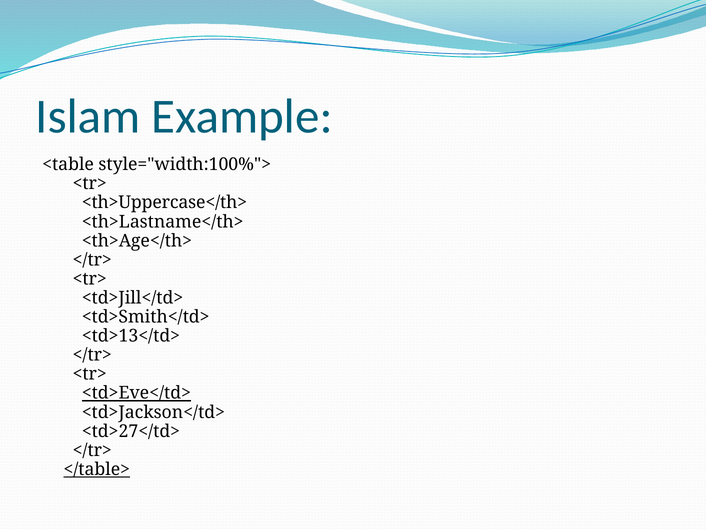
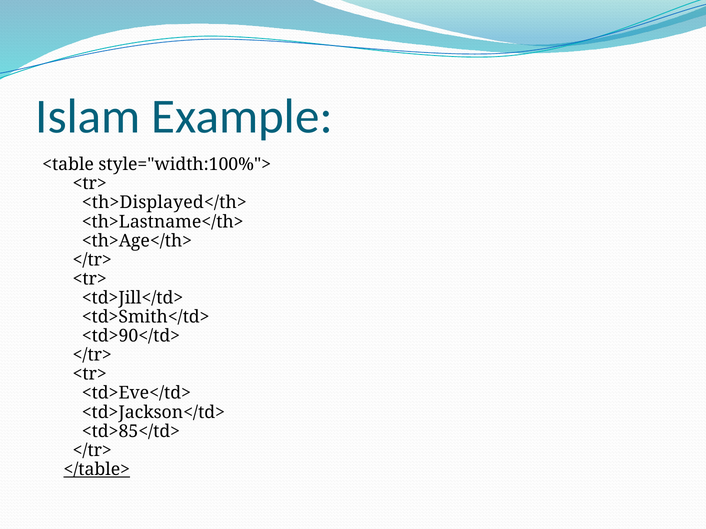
<th>Uppercase</th>: <th>Uppercase</th> -> <th>Displayed</th> (164, 203)
<td>13</td>: <td>13</td> -> <td>90</td> (131, 336)
<td>Eve</td> underline: present -> none (136, 394)
<td>27</td>: <td>27</td> -> <td>85</td> (131, 432)
